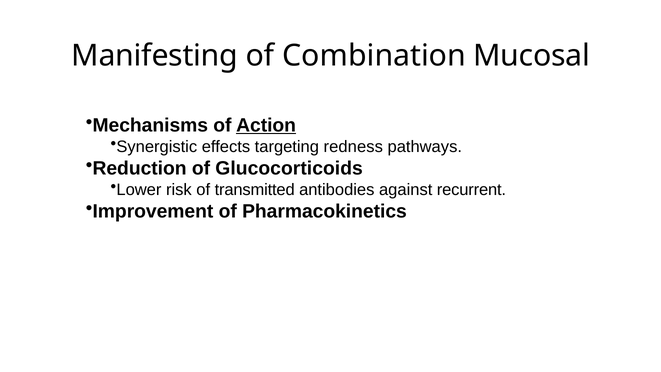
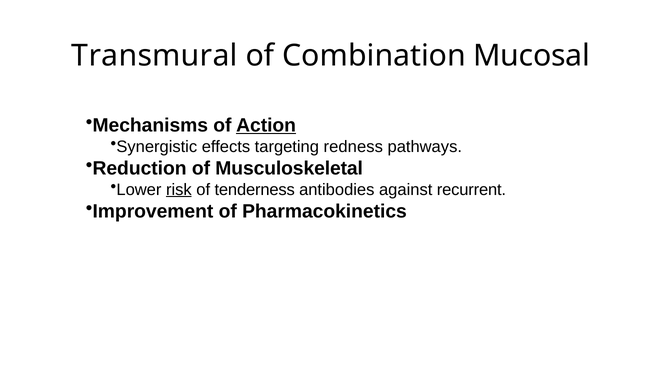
Manifesting: Manifesting -> Transmural (155, 56)
Glucocorticoids: Glucocorticoids -> Musculoskeletal (289, 168)
risk underline: none -> present (179, 190)
transmitted: transmitted -> tenderness (255, 190)
